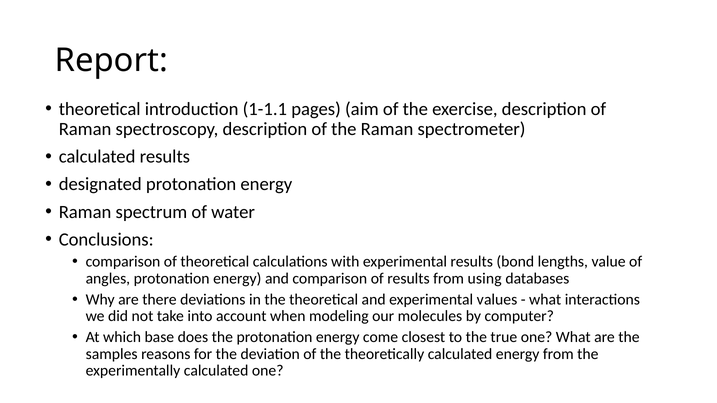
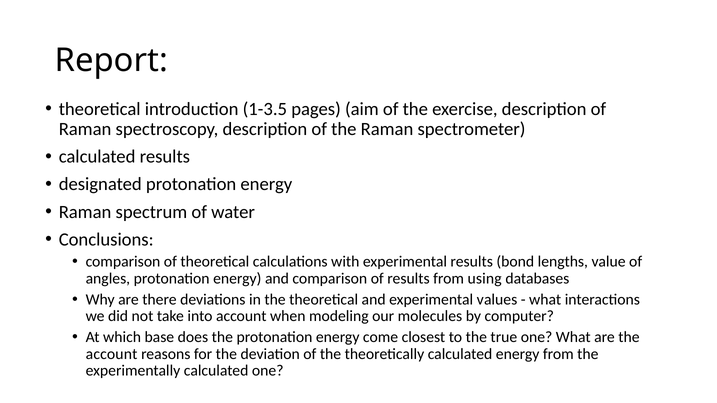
1-1.1: 1-1.1 -> 1-3.5 (265, 109)
samples: samples -> account (112, 354)
